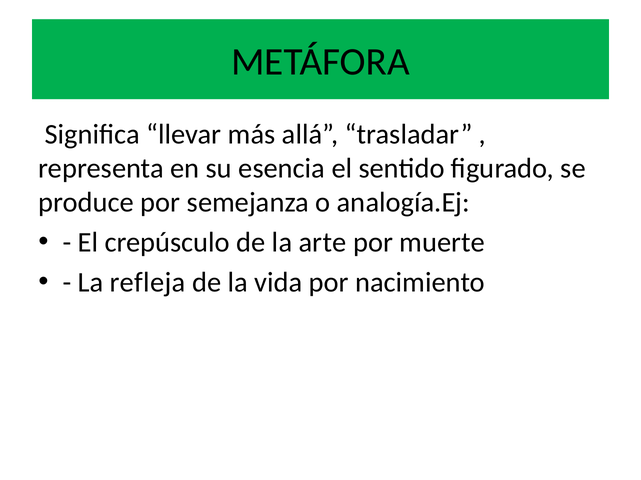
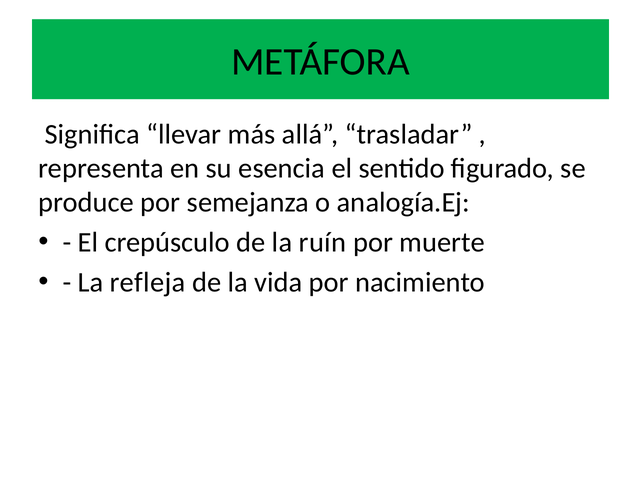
arte: arte -> ruín (323, 243)
